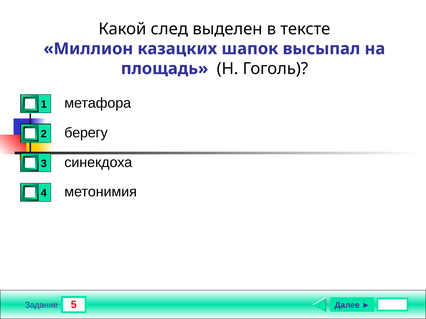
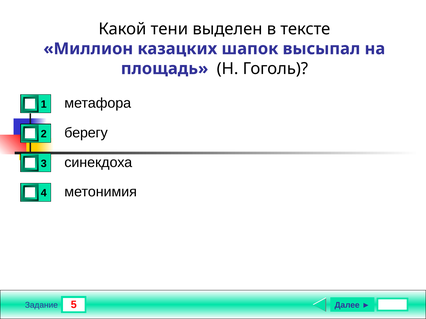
след: след -> тени (169, 29)
